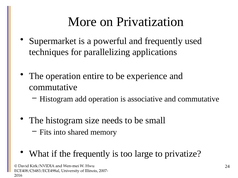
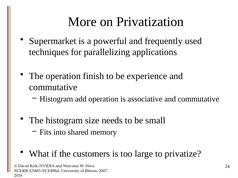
entire: entire -> finish (93, 76)
the frequently: frequently -> customers (91, 154)
